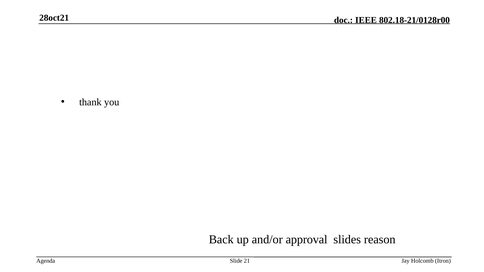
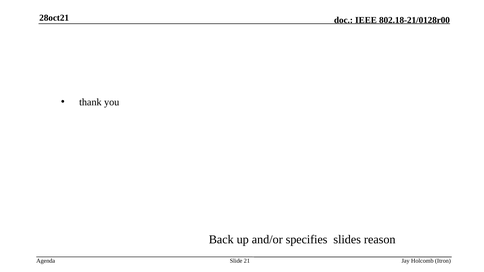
approval: approval -> specifies (307, 240)
